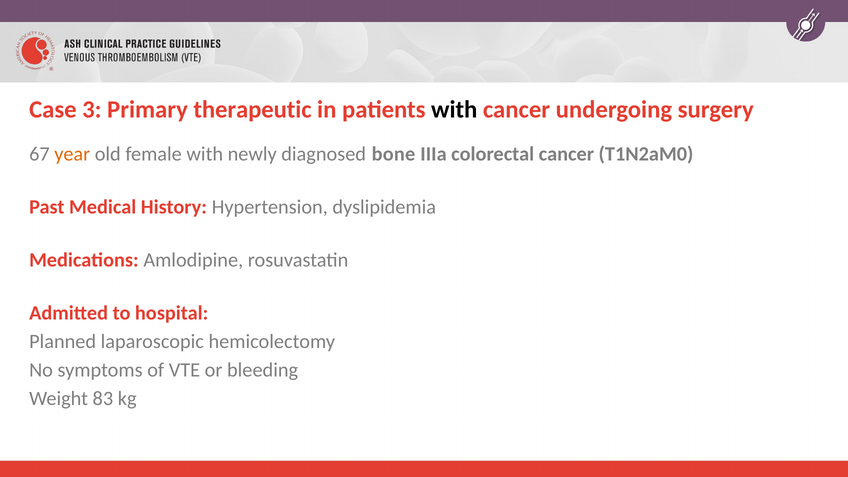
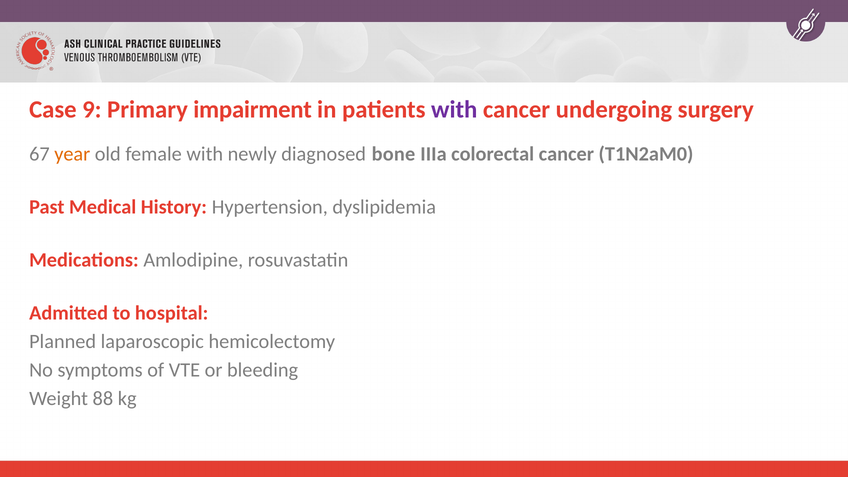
3: 3 -> 9 (92, 110)
therapeutic: therapeutic -> impairment (253, 110)
with colour: black -> purple (454, 110)
83: 83 -> 88 (103, 399)
